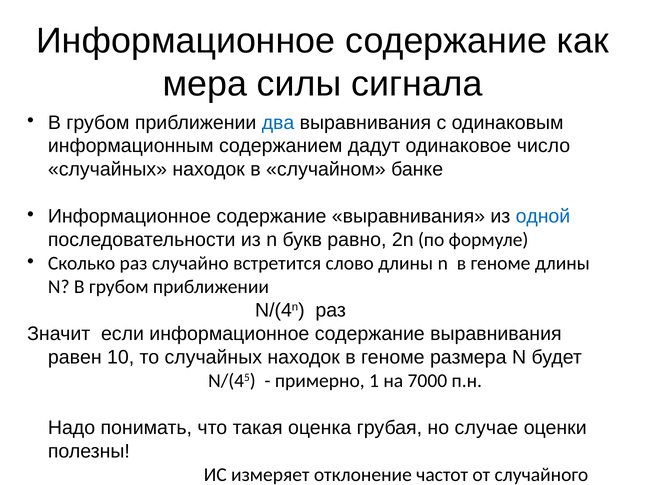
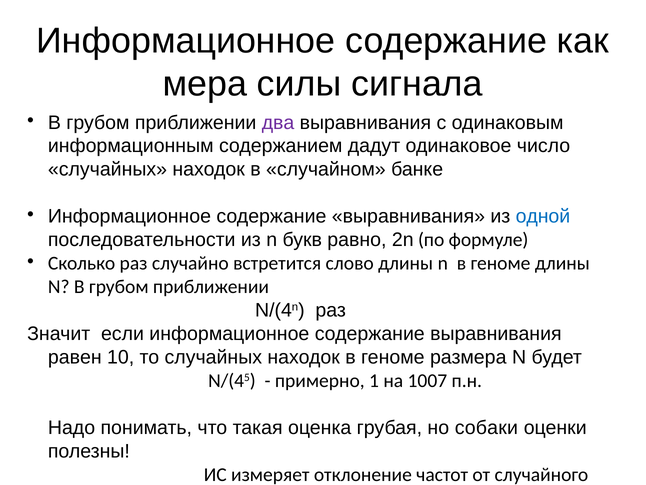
два colour: blue -> purple (278, 122)
7000: 7000 -> 1007 (427, 380)
случае: случае -> собаки (486, 427)
